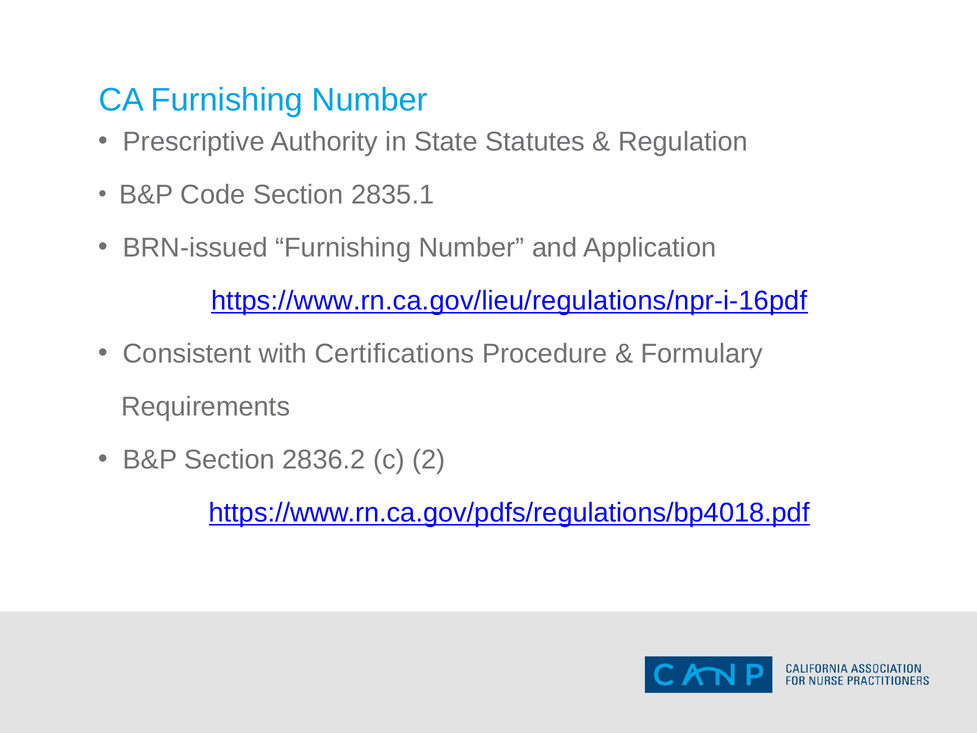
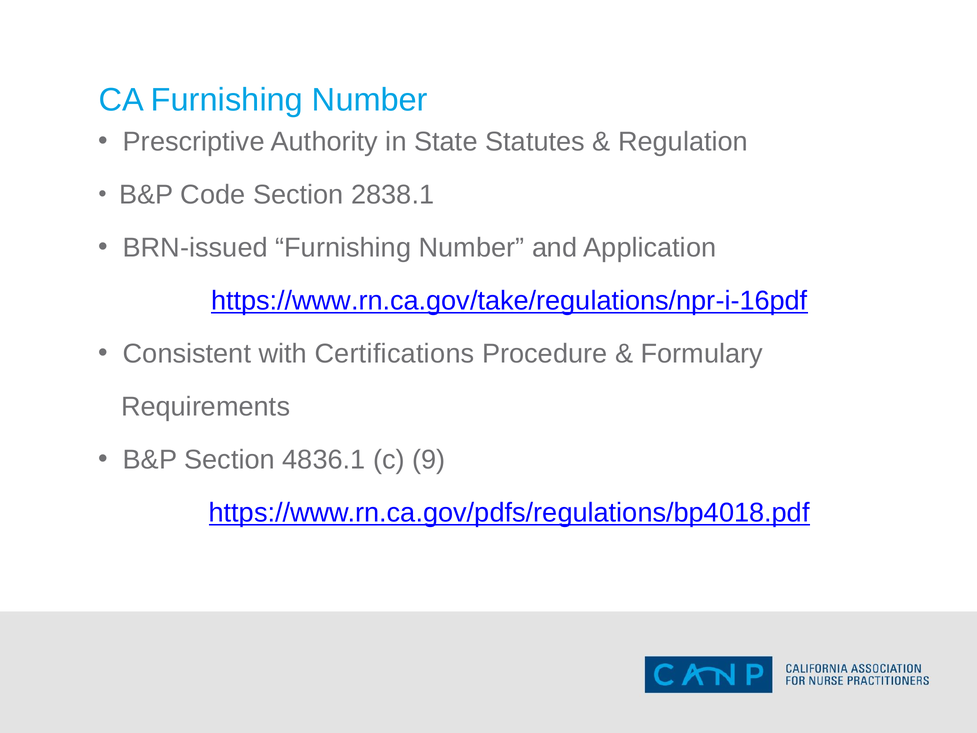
2835.1: 2835.1 -> 2838.1 (393, 195)
https://www.rn.ca.gov/lieu/regulations/npr-i-16pdf: https://www.rn.ca.gov/lieu/regulations/npr-i-16pdf -> https://www.rn.ca.gov/take/regulations/npr-i-16pdf (509, 301)
2836.2: 2836.2 -> 4836.1 (324, 460)
2: 2 -> 9 (429, 460)
